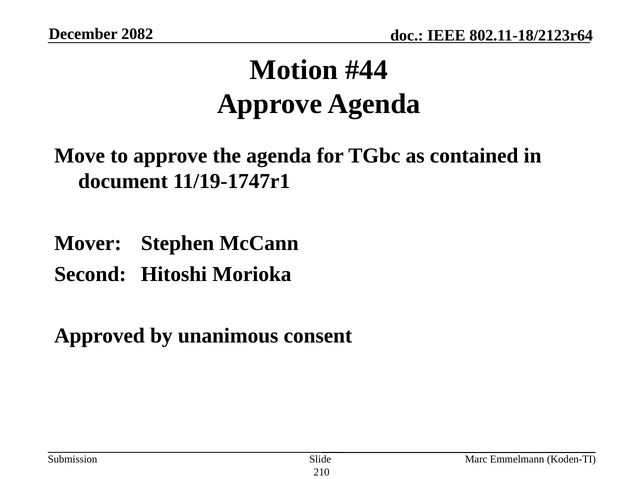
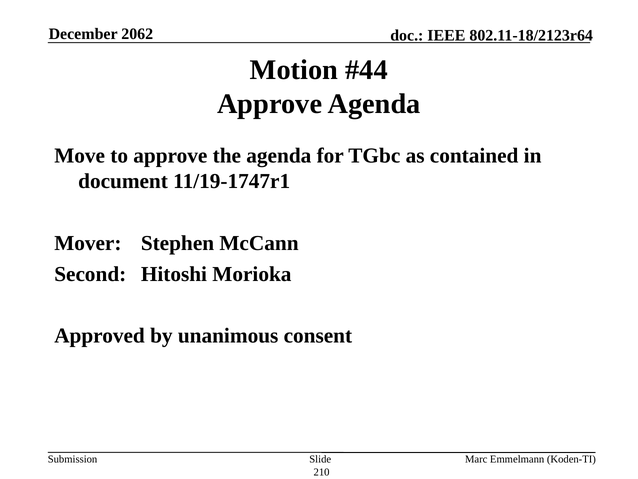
2082: 2082 -> 2062 (137, 34)
